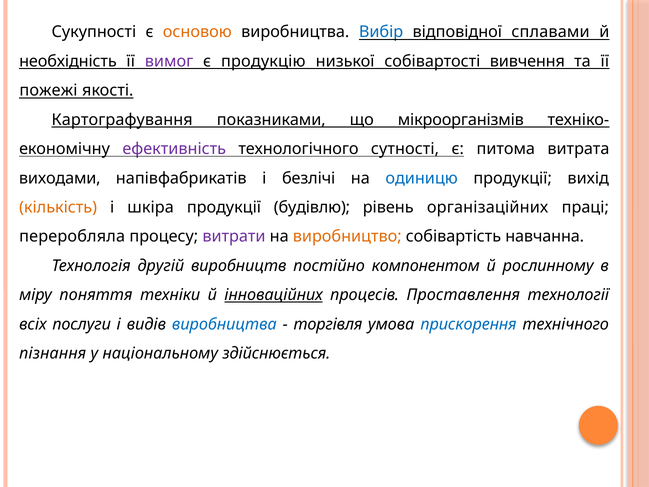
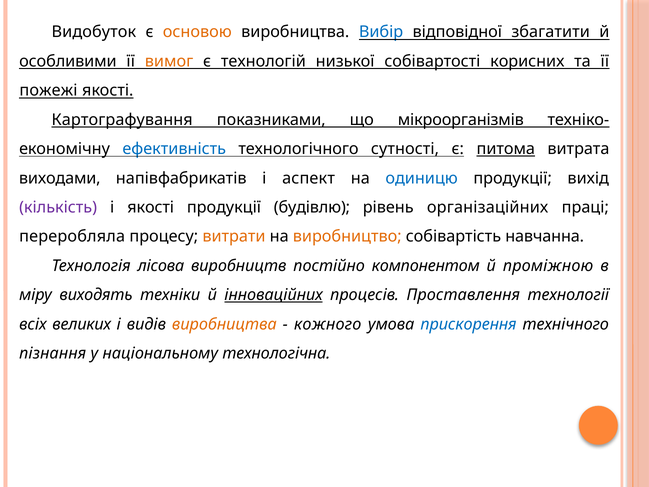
Сукупності: Сукупності -> Видобуток (94, 32)
сплавами: сплавами -> збагатити (551, 32)
необхідність: необхідність -> особливими (68, 61)
вимог colour: purple -> orange (169, 61)
продукцію: продукцію -> технологій (263, 61)
вивчення: вивчення -> корисних (527, 61)
ефективність colour: purple -> blue (174, 149)
питома underline: none -> present (506, 149)
безлічі: безлічі -> аспект (309, 178)
кількість colour: orange -> purple (58, 207)
і шкіра: шкіра -> якості (151, 207)
витрати colour: purple -> orange (234, 236)
другій: другій -> лісова (161, 266)
рослинному: рослинному -> проміжною (548, 266)
поняття: поняття -> виходять (96, 295)
послуги: послуги -> великих (82, 324)
виробництва colour: blue -> orange (224, 324)
торгівля: торгівля -> кожного (328, 324)
здійснюється: здійснюється -> технологічна (276, 353)
